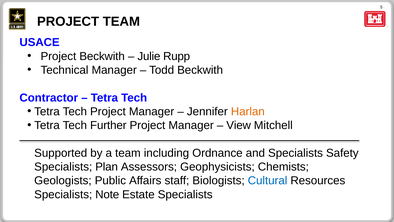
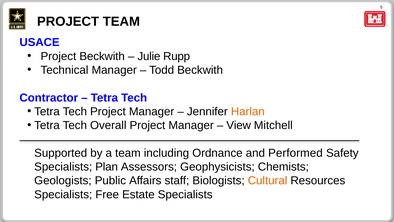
Further: Further -> Overall (108, 125)
and Specialists: Specialists -> Performed (295, 153)
Cultural colour: blue -> orange (268, 180)
Note: Note -> Free (107, 194)
